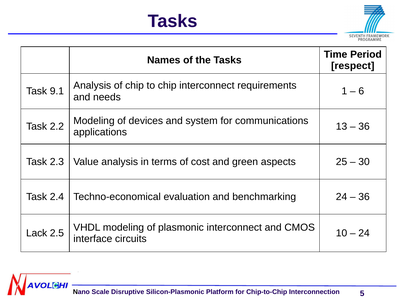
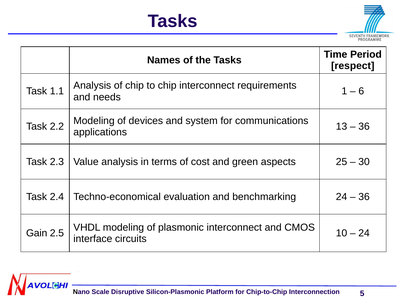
9.1: 9.1 -> 1.1 (57, 91)
Lack: Lack -> Gain (37, 234)
